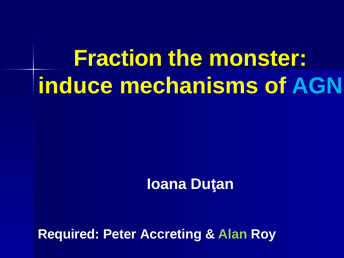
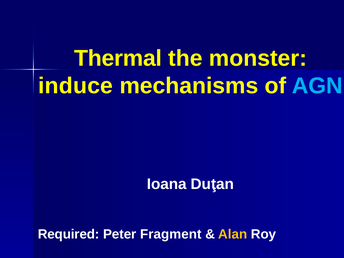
Fraction: Fraction -> Thermal (118, 58)
Accreting: Accreting -> Fragment (171, 234)
Alan colour: light green -> yellow (233, 234)
